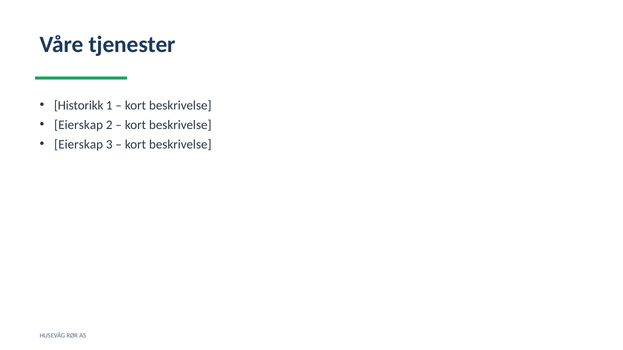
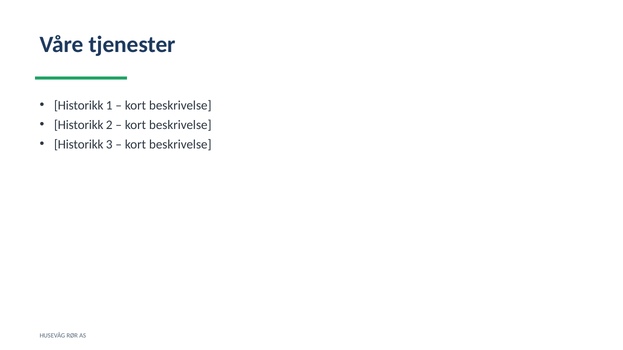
Eierskap: Eierskap -> Historikk (79, 125)
Eierskap: Eierskap -> Historikk (79, 144)
